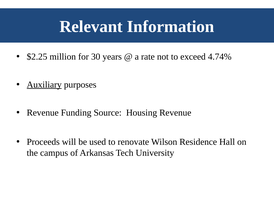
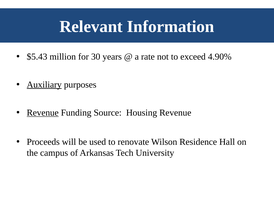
$2.25: $2.25 -> $5.43 (37, 56)
4.74%: 4.74% -> 4.90% (220, 56)
Revenue underline: none -> present (43, 112)
